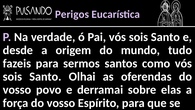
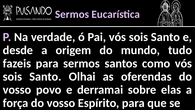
Perigos: Perigos -> Sermos (72, 14)
